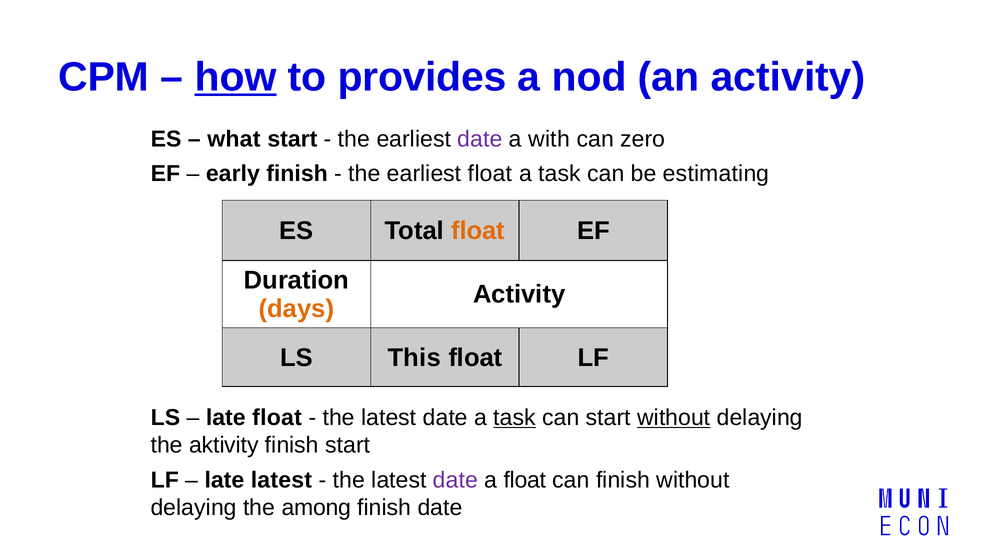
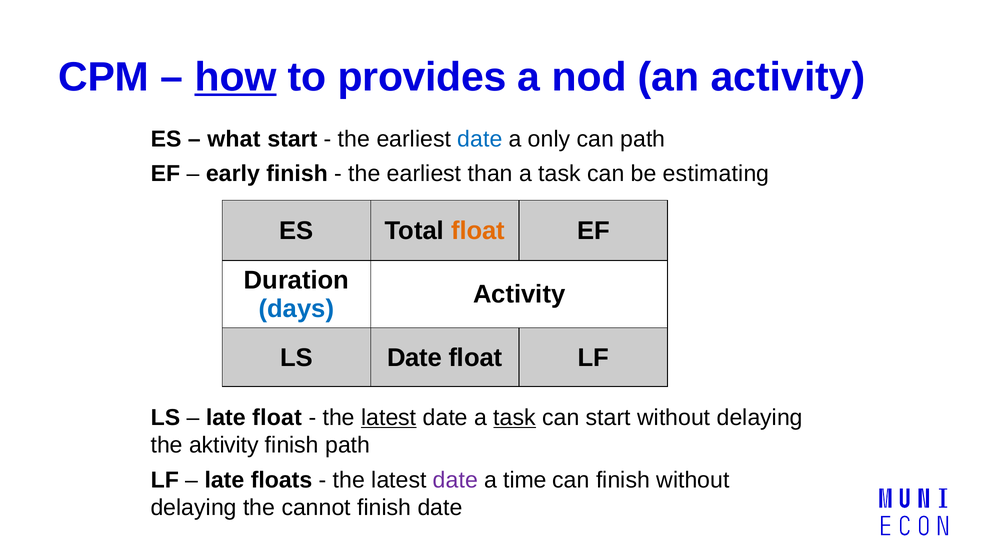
date colour: purple -> blue (480, 139)
with: with -> only (549, 139)
can zero: zero -> path (643, 139)
earliest float: float -> than (490, 174)
days colour: orange -> blue (297, 309)
LS This: This -> Date (415, 358)
latest underline: none -> present (389, 418)
without underline: present -> none (674, 418)
finish start: start -> path (348, 446)
late latest: latest -> floats (281, 481)
a float: float -> time (525, 481)
among: among -> cannot (316, 508)
